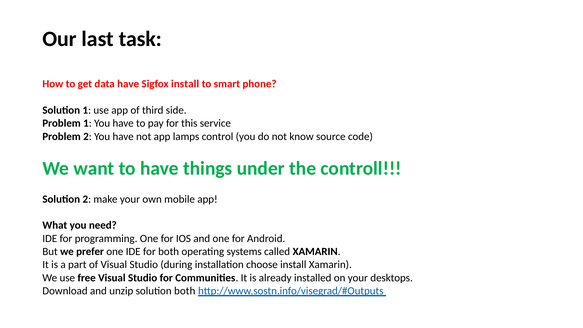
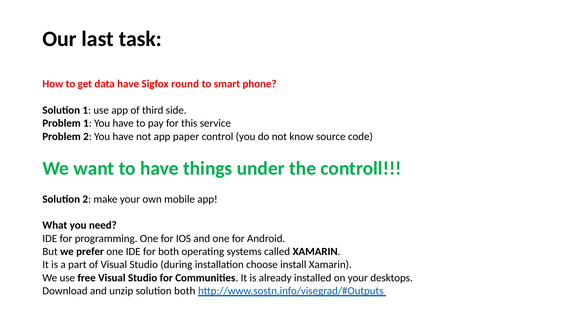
Sigfox install: install -> round (185, 84)
lamps: lamps -> paper (186, 136)
